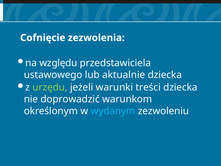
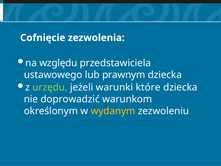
aktualnie: aktualnie -> prawnym (124, 75)
treści: treści -> które (148, 87)
wydanym colour: light blue -> yellow (113, 111)
